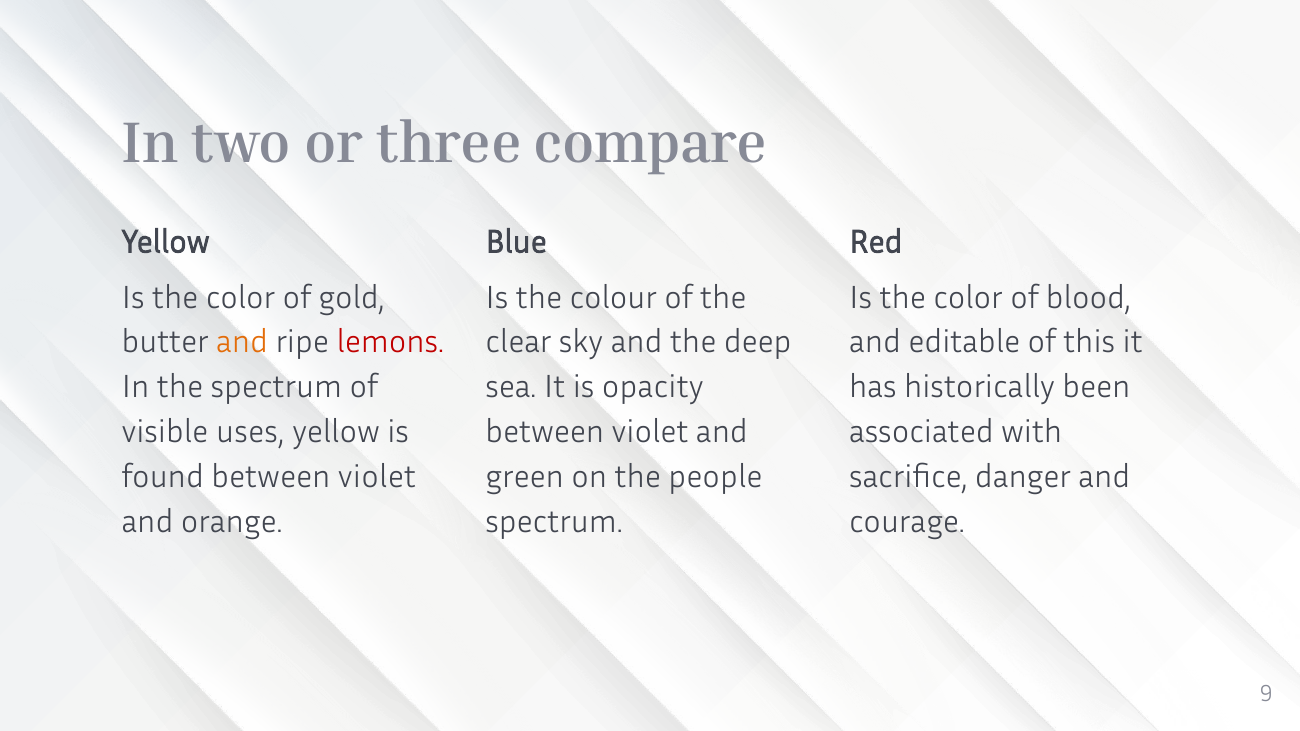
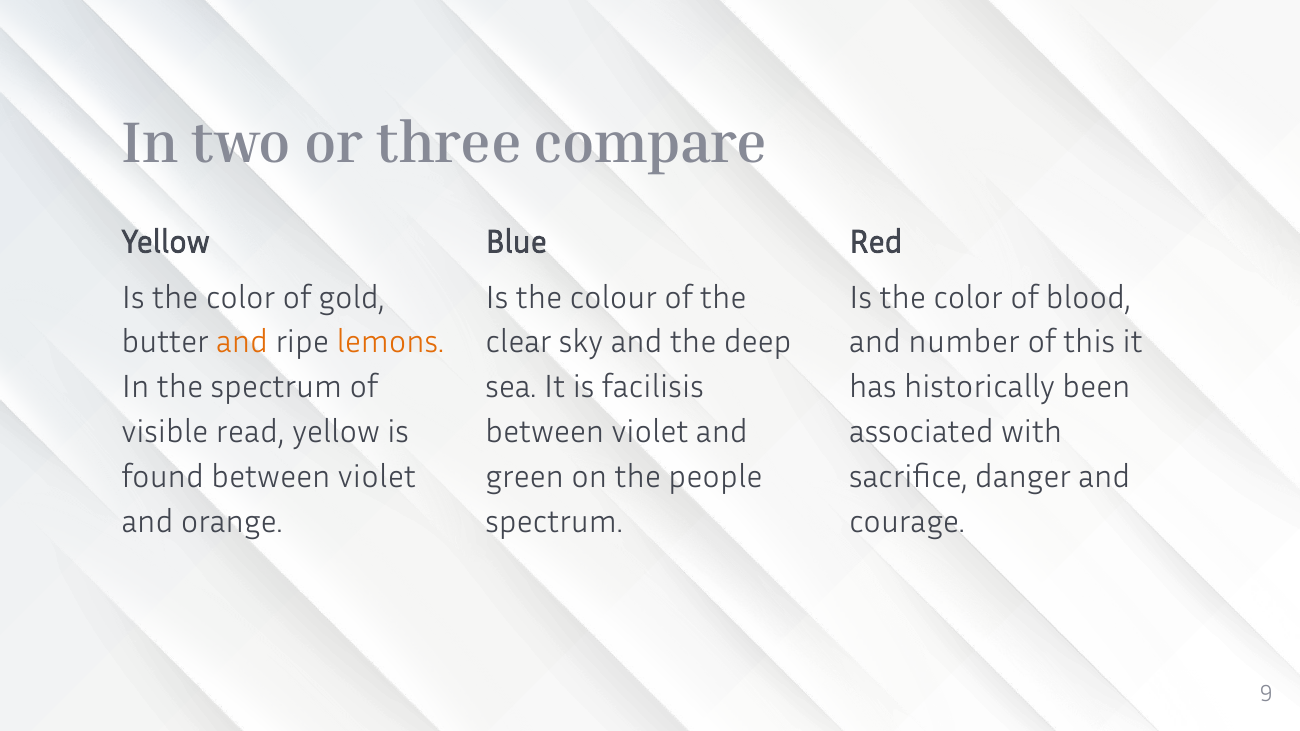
lemons colour: red -> orange (390, 342)
editable: editable -> number (964, 342)
opacity: opacity -> facilisis (653, 387)
uses: uses -> read (250, 432)
